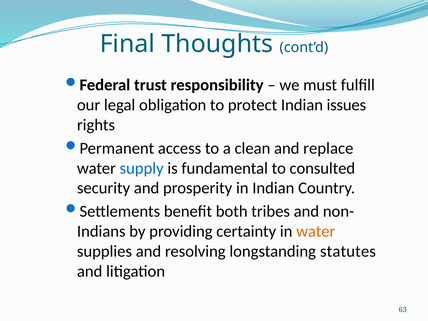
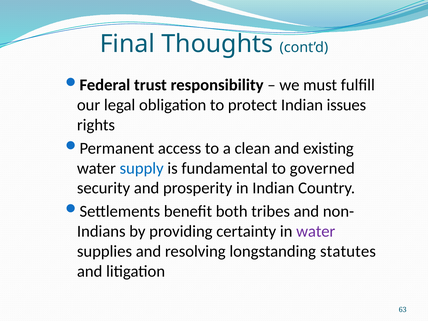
replace: replace -> existing (328, 148)
consulted: consulted -> governed (322, 168)
water colour: orange -> purple (316, 231)
